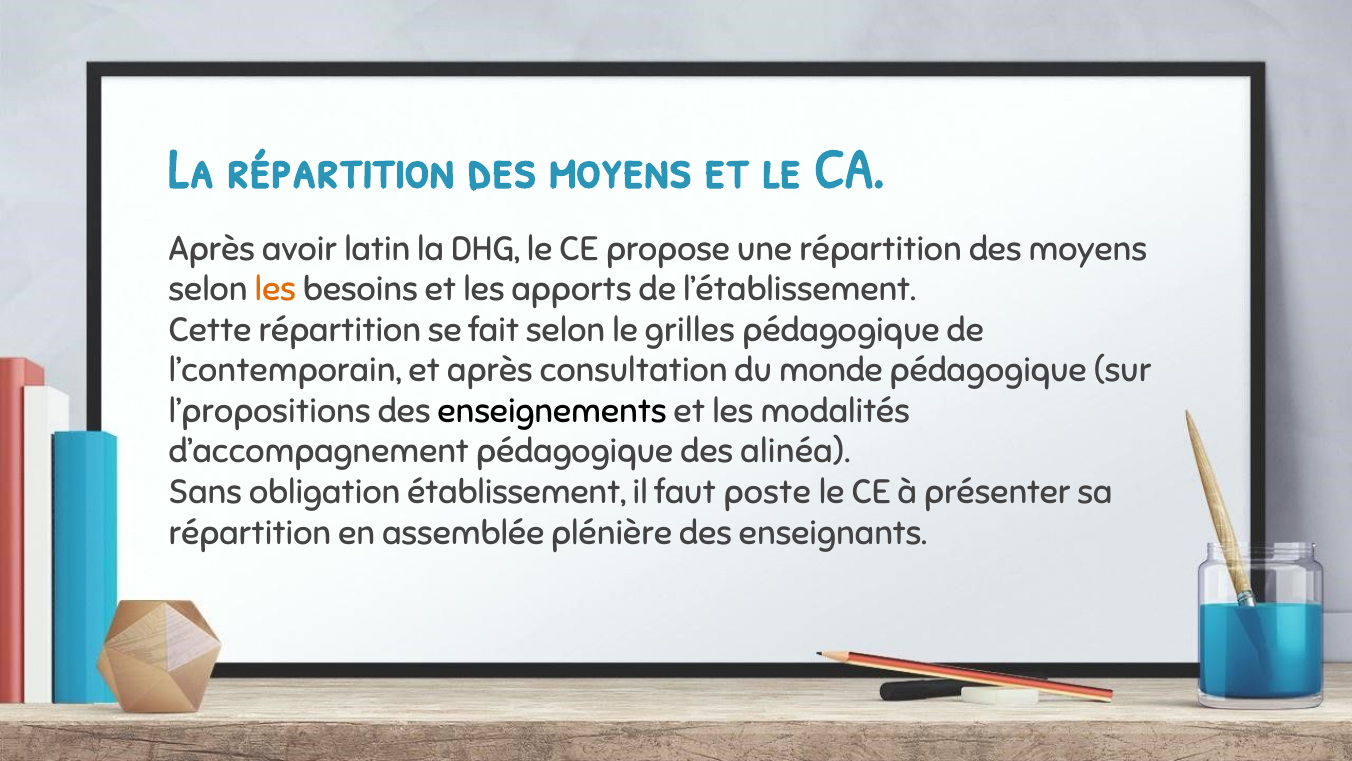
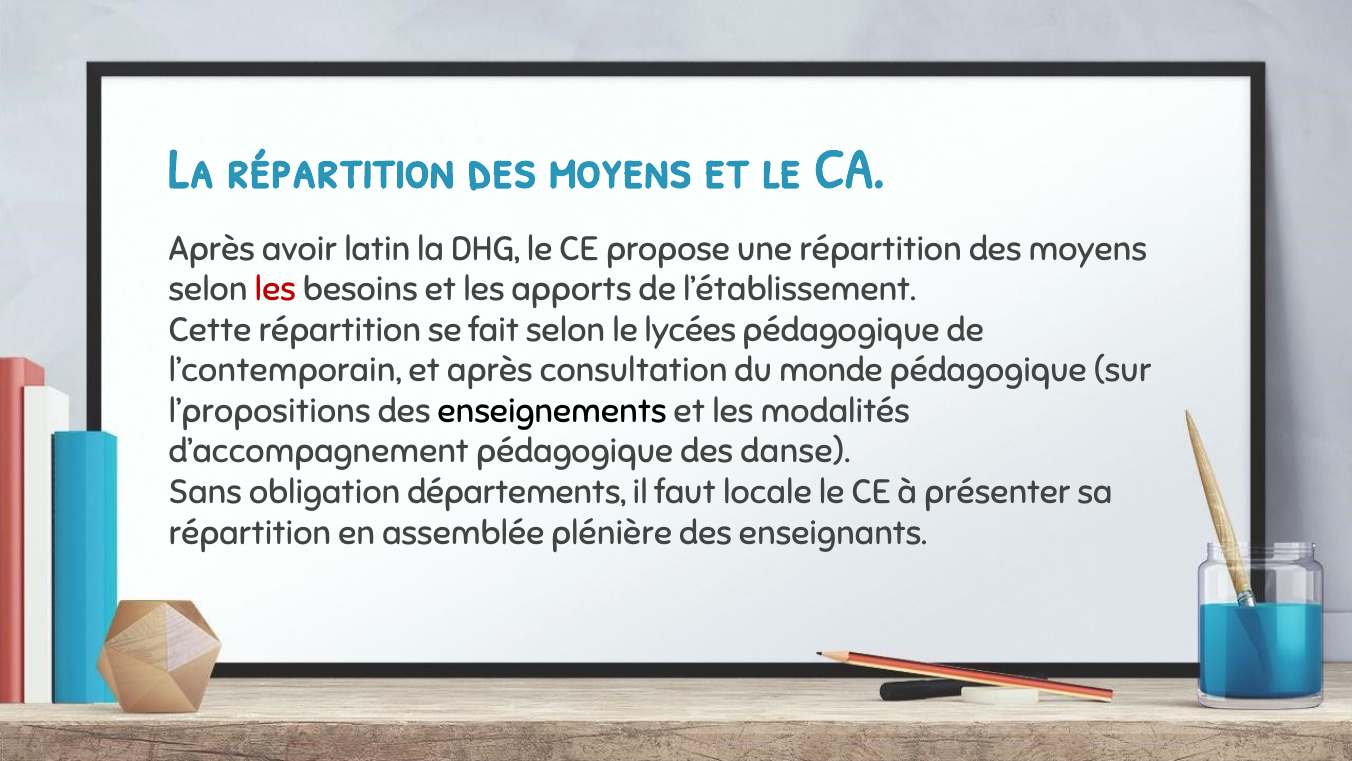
les colour: orange -> red (275, 289)
grilles: grilles -> lycées (690, 330)
alinéa: alinéa -> danse (795, 452)
établissement: établissement -> départements (517, 492)
poste: poste -> locale (767, 492)
